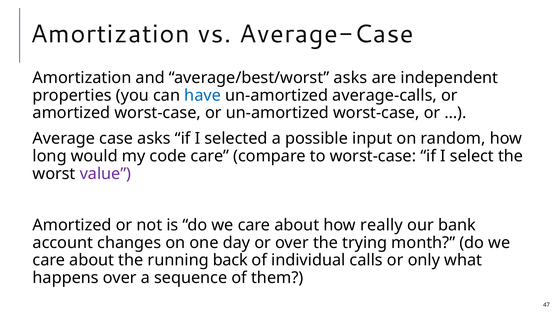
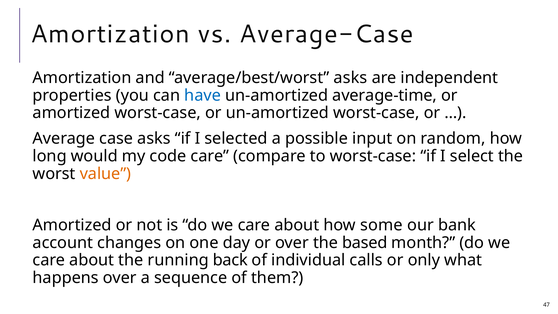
average-calls: average-calls -> average-time (385, 95)
value colour: purple -> orange (105, 174)
really: really -> some (381, 225)
trying: trying -> based (365, 243)
